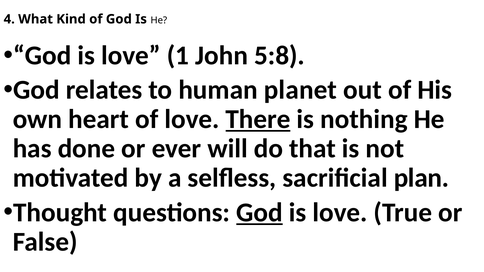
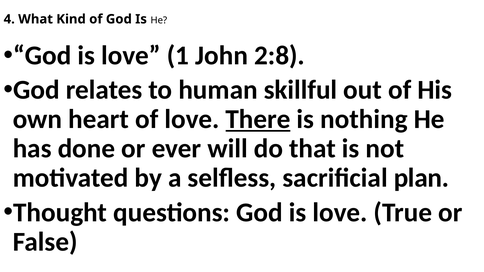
5:8: 5:8 -> 2:8 (280, 55)
planet: planet -> skillful (301, 90)
God underline: present -> none (260, 213)
